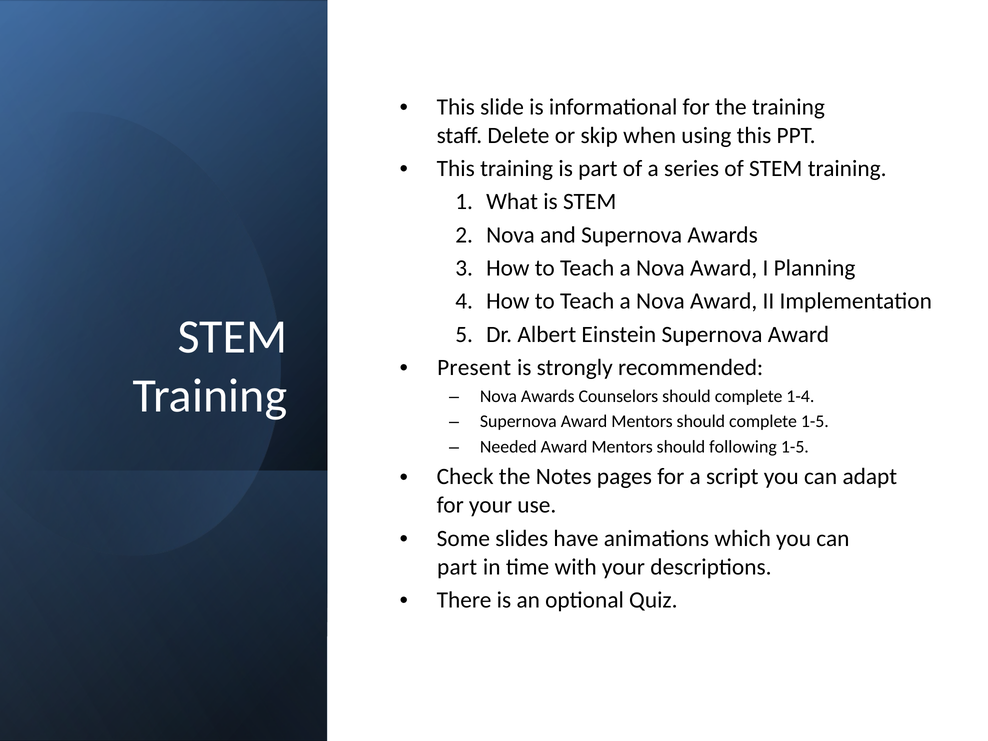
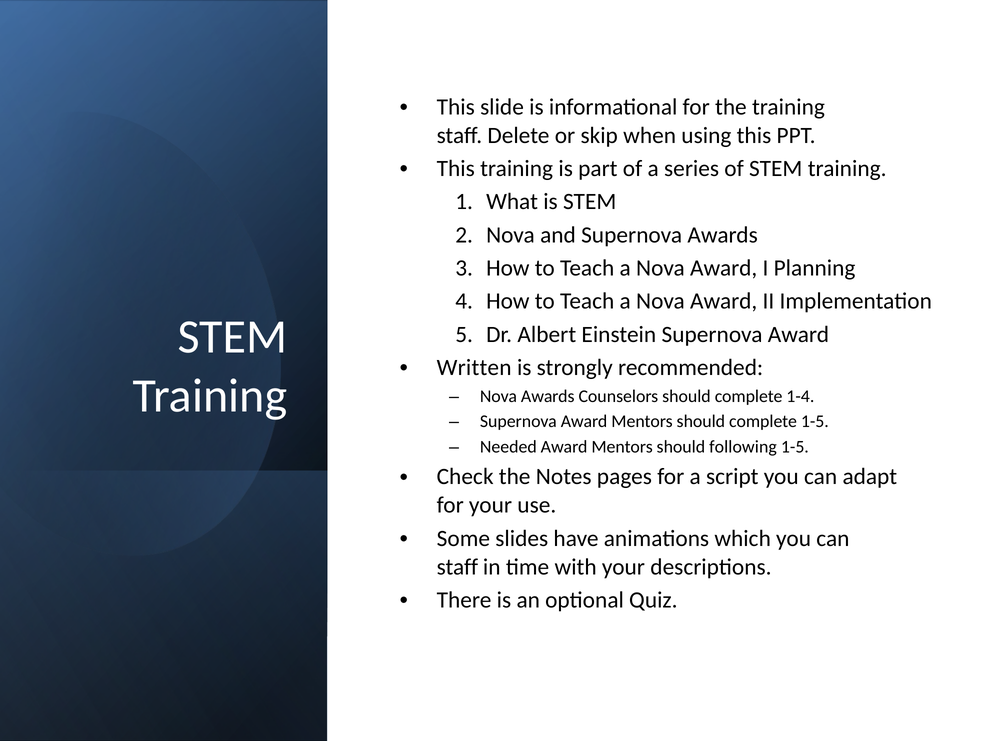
Present: Present -> Written (474, 368)
part: part -> staff (457, 567)
